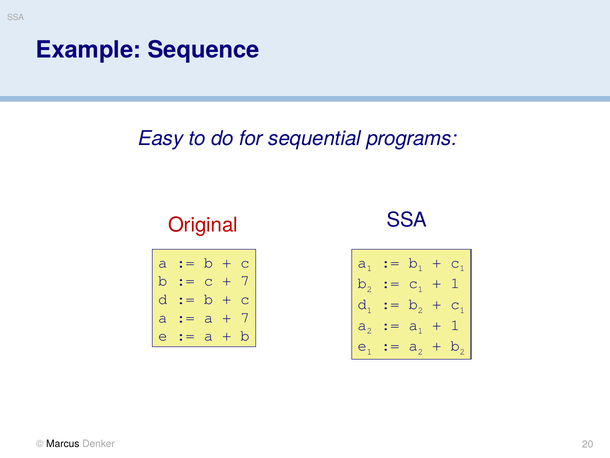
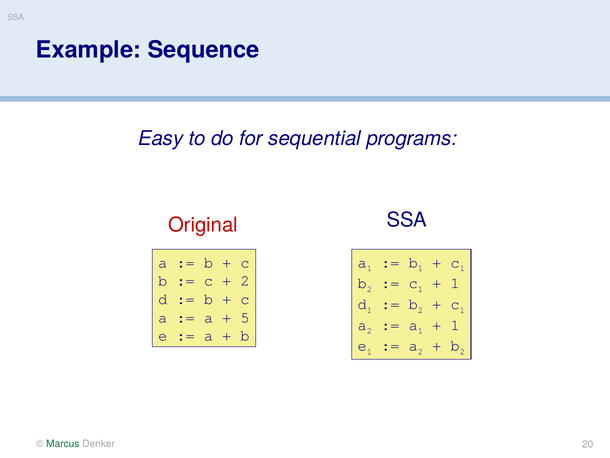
7: 7 -> 2 (245, 281)
7: 7 -> 5 (245, 317)
Marcus colour: black -> green (63, 444)
